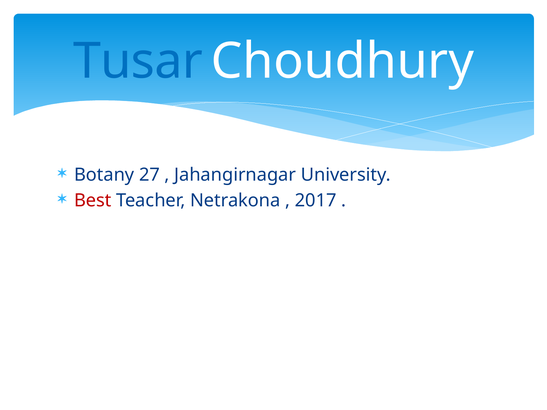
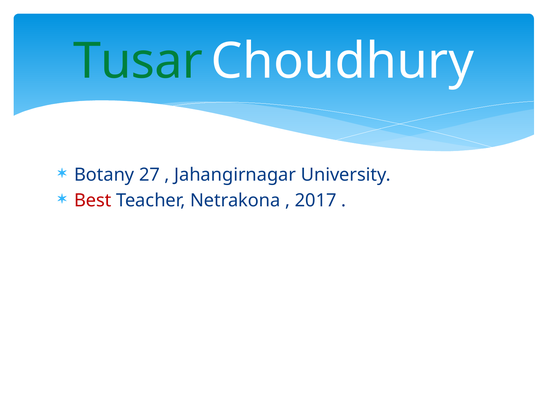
Tusar colour: blue -> green (138, 61)
